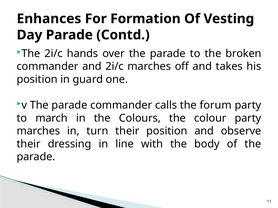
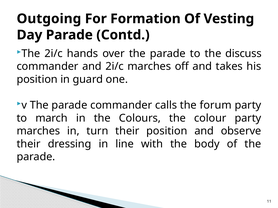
Enhances: Enhances -> Outgoing (49, 19)
broken: broken -> discuss (244, 54)
